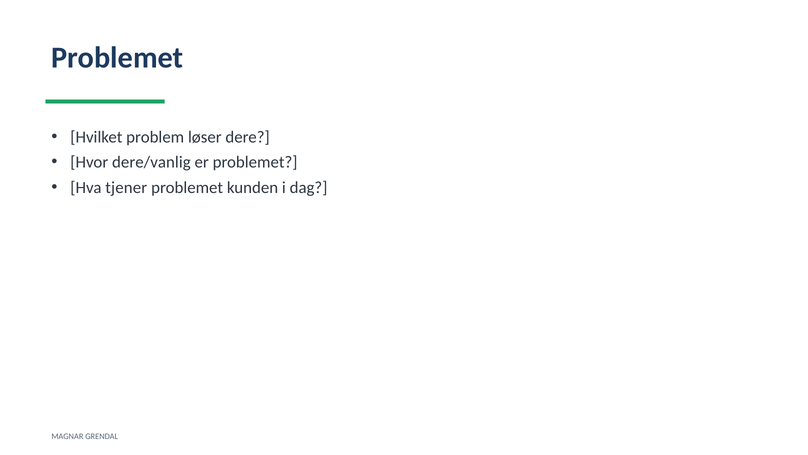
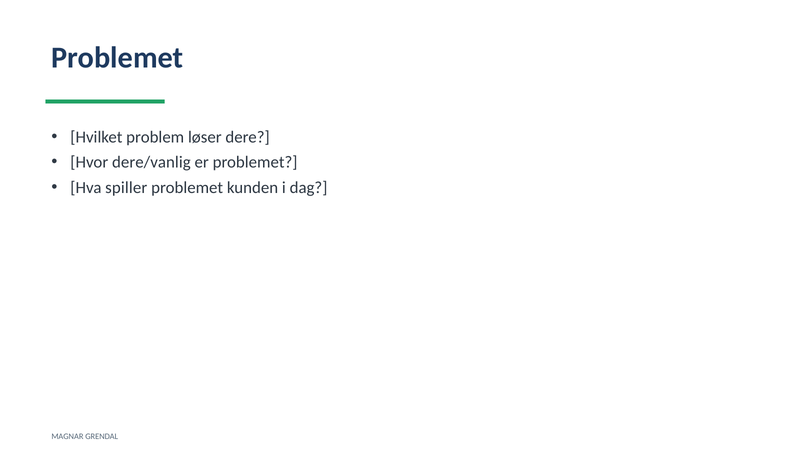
tjener: tjener -> spiller (126, 187)
